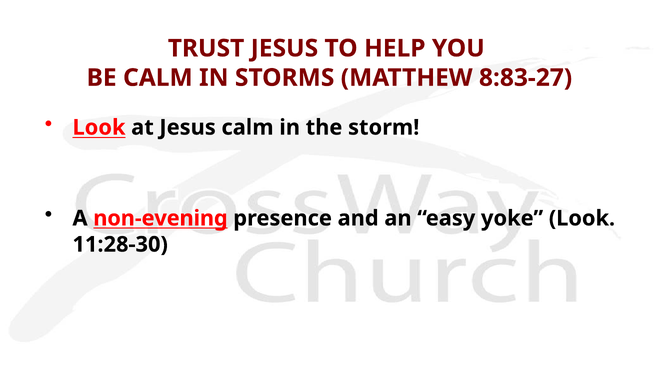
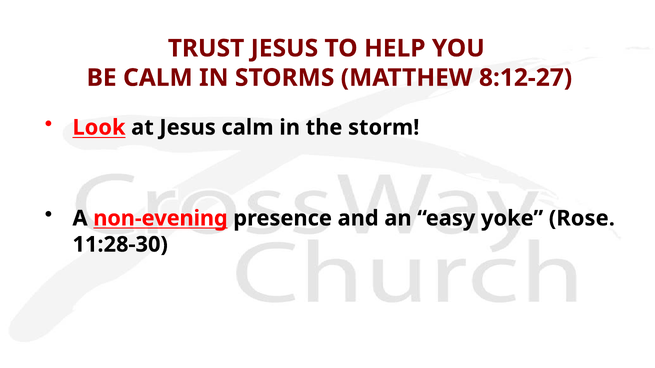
8:83-27: 8:83-27 -> 8:12-27 (526, 78)
yoke Look: Look -> Rose (582, 219)
